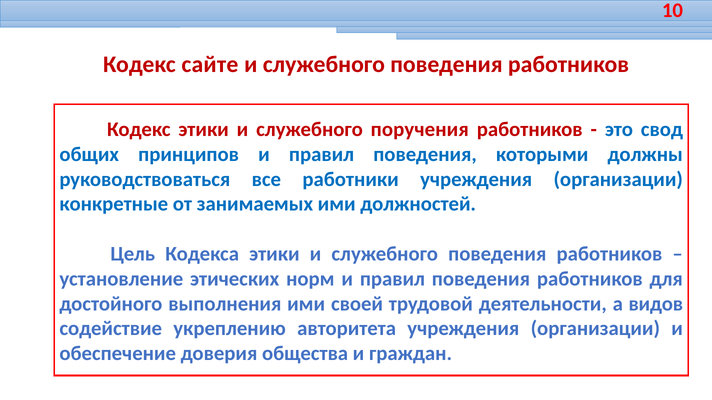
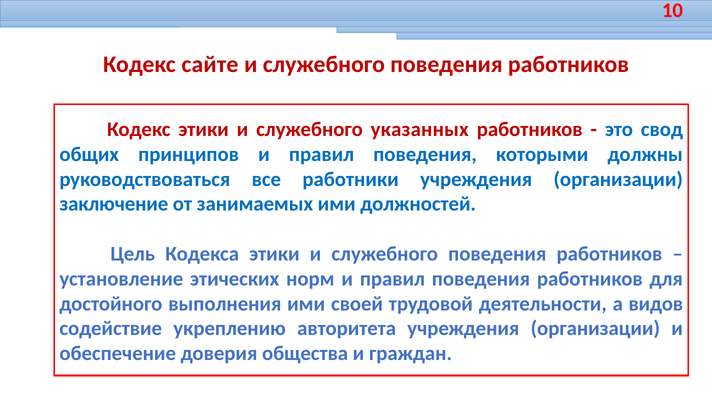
поручения: поручения -> указанных (420, 130)
конкретные: конкретные -> заключение (114, 204)
